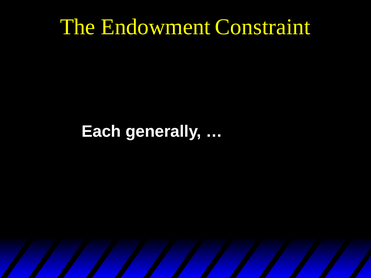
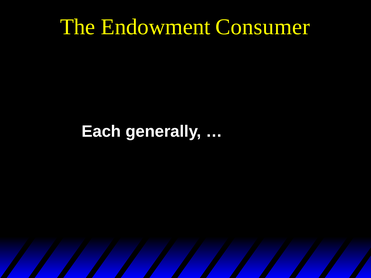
Constraint: Constraint -> Consumer (263, 27)
